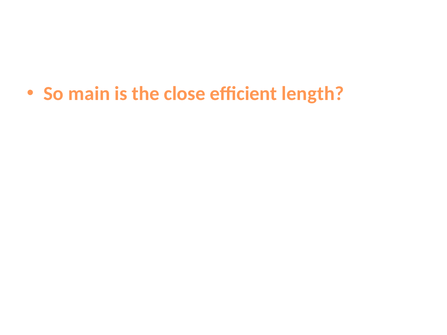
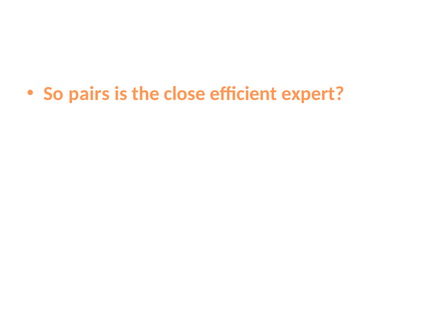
main: main -> pairs (89, 94)
length: length -> expert (313, 94)
